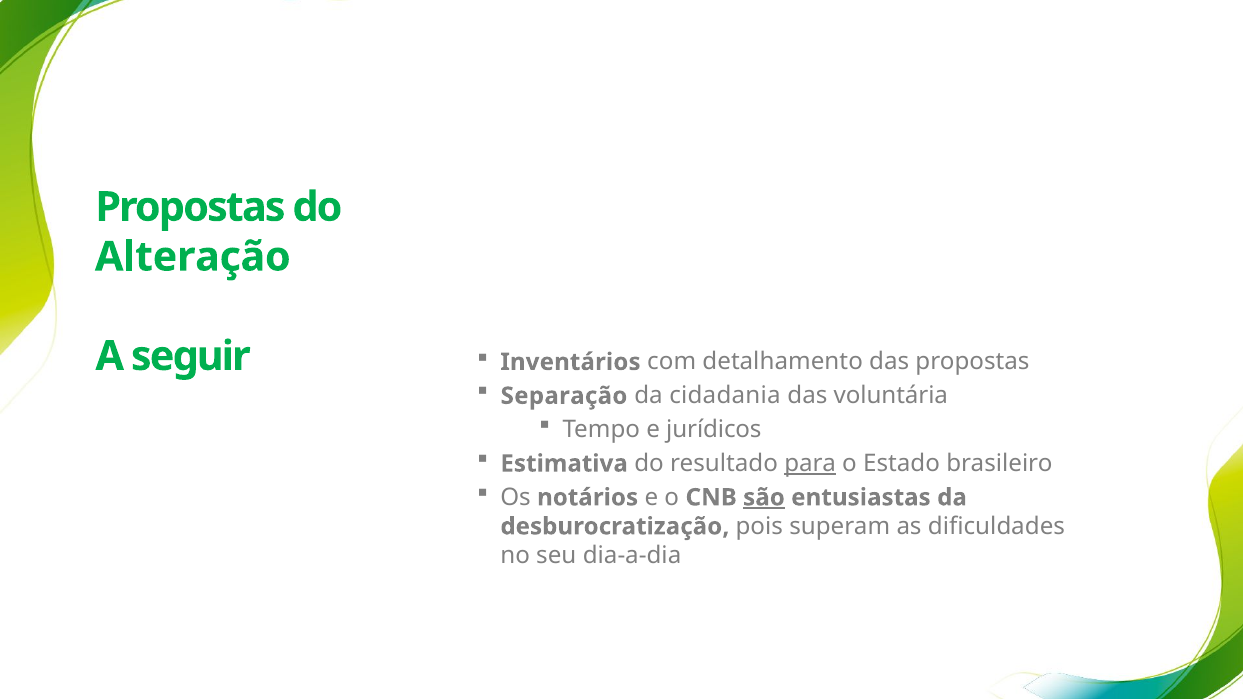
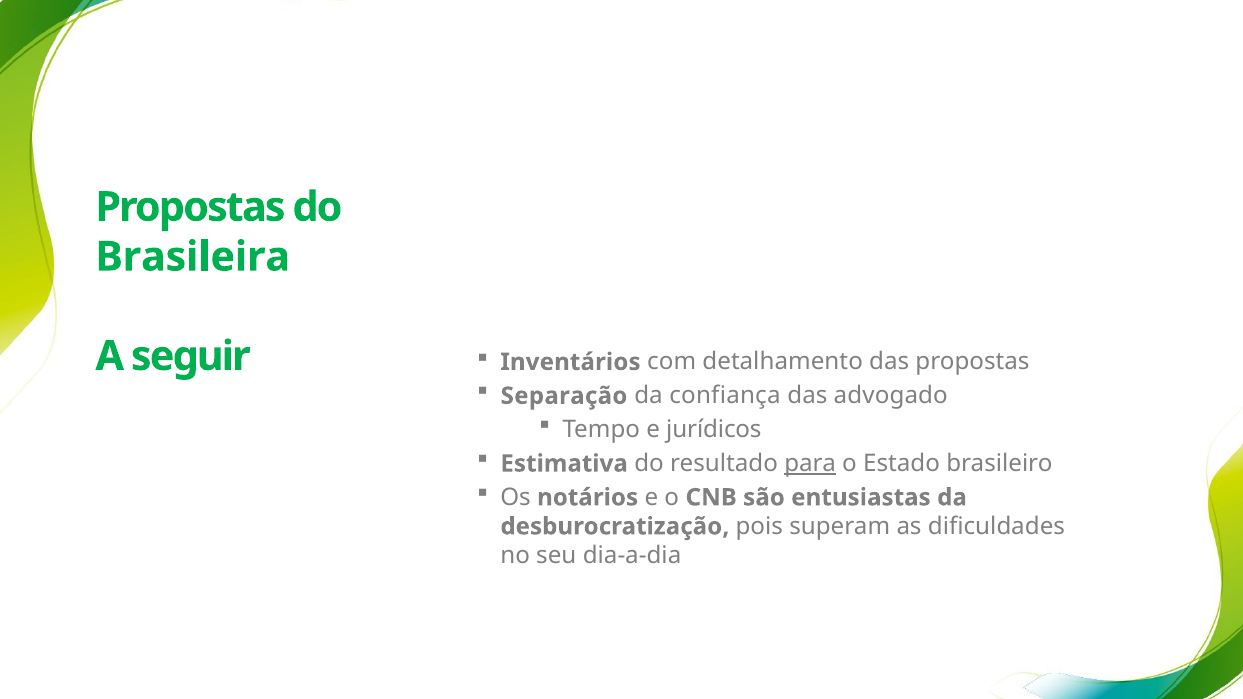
Alteração: Alteração -> Brasileira (193, 257)
cidadania: cidadania -> confiança (725, 396)
voluntária: voluntária -> advogado (891, 396)
são underline: present -> none (764, 498)
